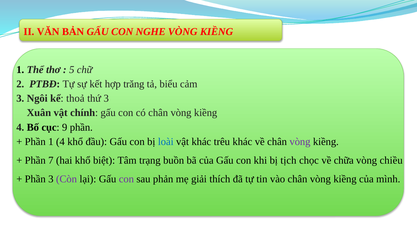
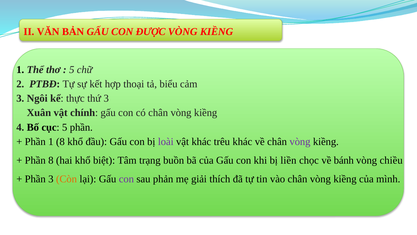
NGHE: NGHE -> ĐƯỢC (151, 32)
trăng: trăng -> thoại (134, 84)
thoả: thoả -> thực (75, 98)
cục 9: 9 -> 5 (65, 127)
1 4: 4 -> 8 (60, 141)
loài colour: blue -> purple (166, 141)
Phần 7: 7 -> 8 (51, 160)
tịch: tịch -> liền (288, 160)
chữa: chữa -> bánh (344, 160)
Còn colour: purple -> orange (66, 179)
